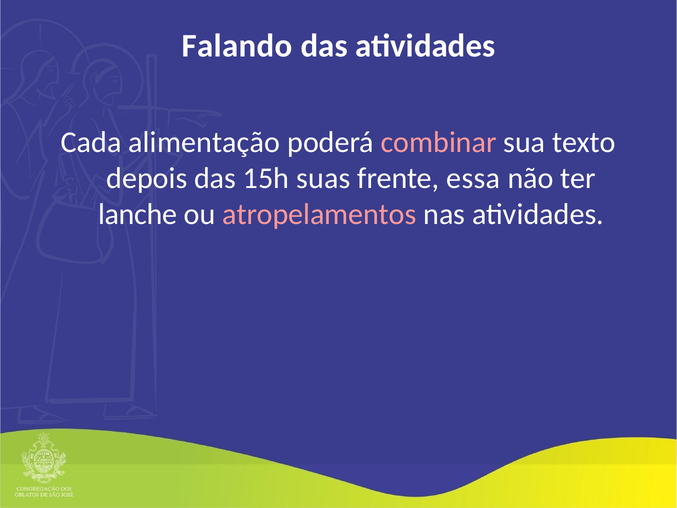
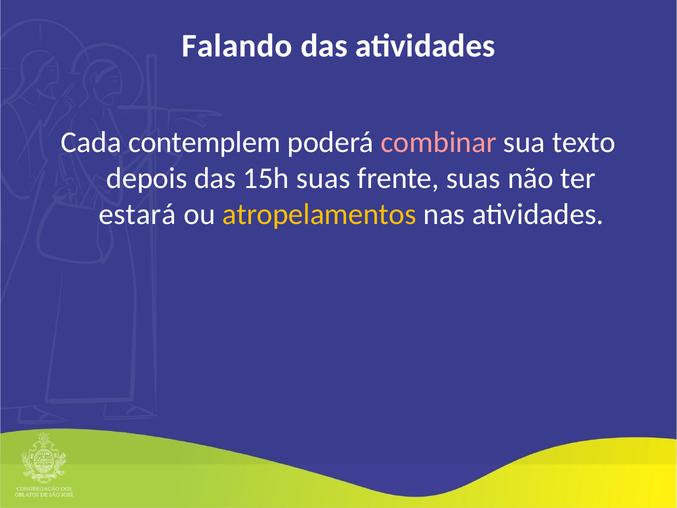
alimentação: alimentação -> contemplem (205, 142)
frente essa: essa -> suas (473, 178)
lanche: lanche -> estará (137, 214)
atropelamentos colour: pink -> yellow (319, 214)
